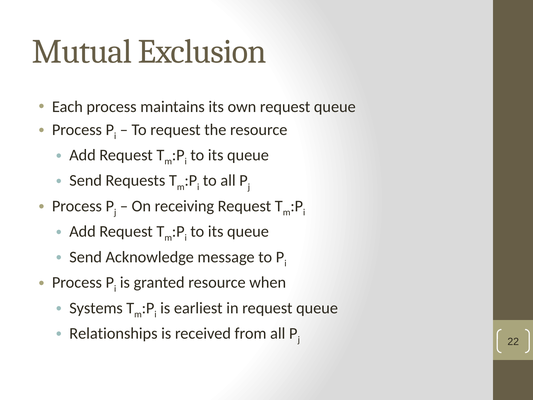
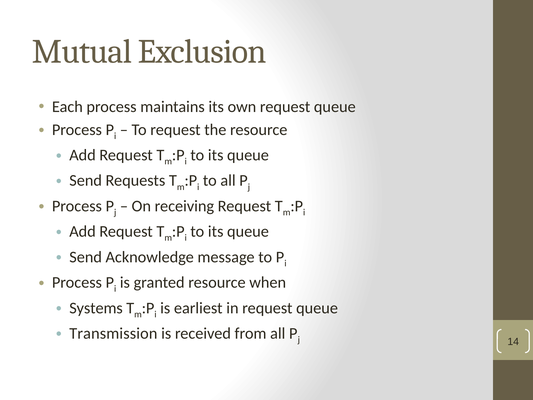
Relationships: Relationships -> Transmission (113, 333)
22: 22 -> 14 (513, 342)
